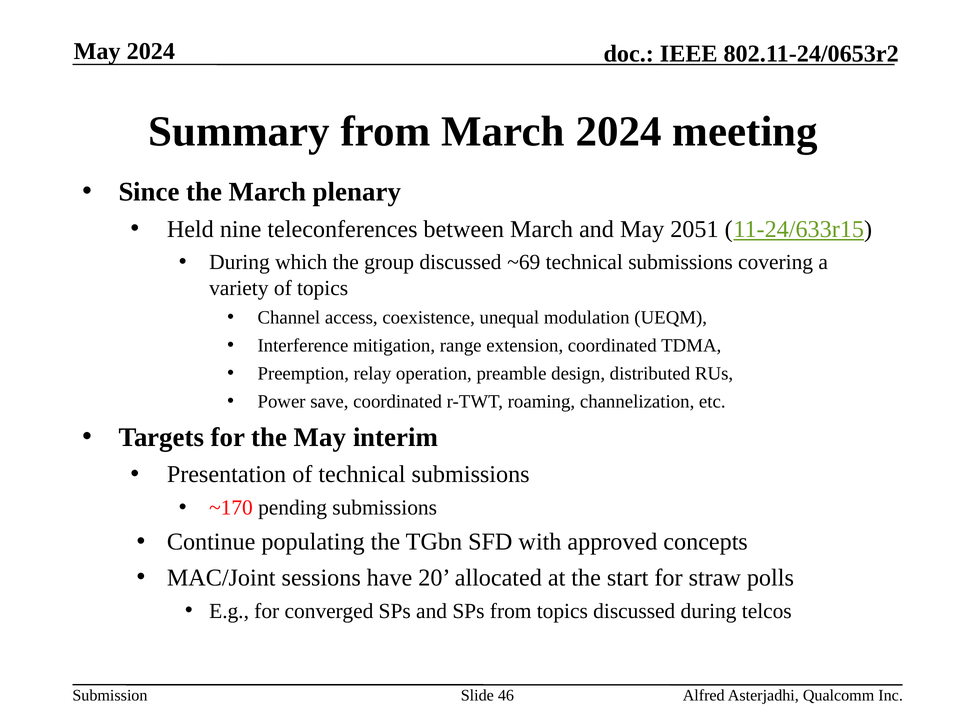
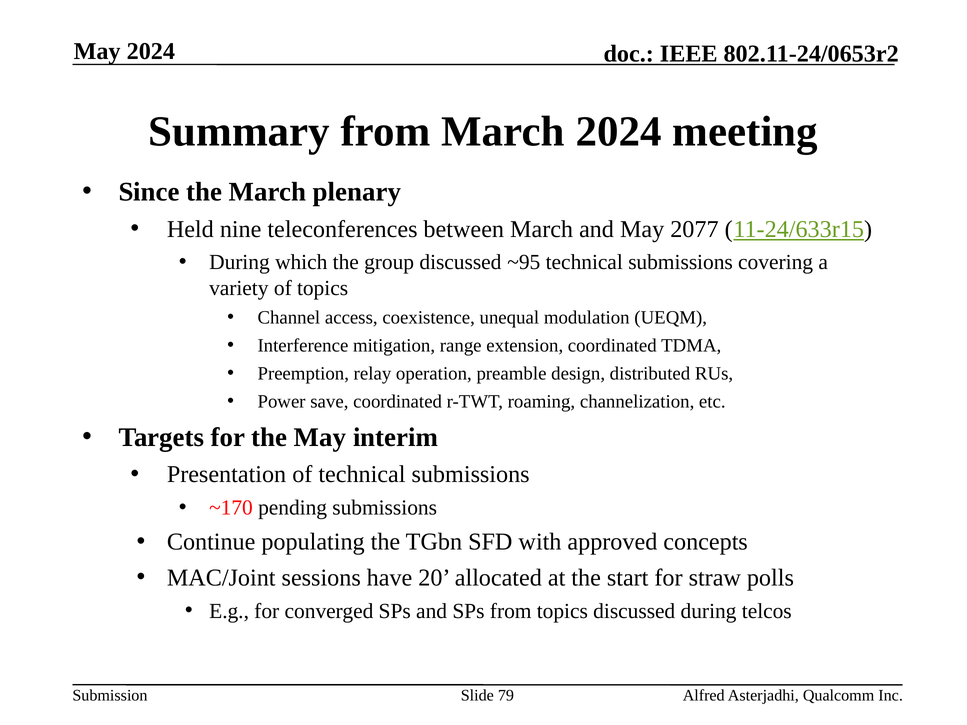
2051: 2051 -> 2077 (694, 229)
~69: ~69 -> ~95 (524, 262)
46: 46 -> 79 (506, 696)
